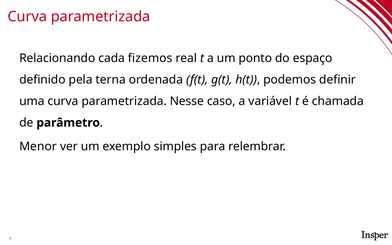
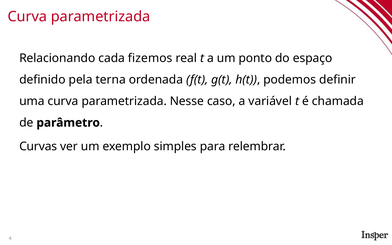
Menor: Menor -> Curvas (38, 146)
